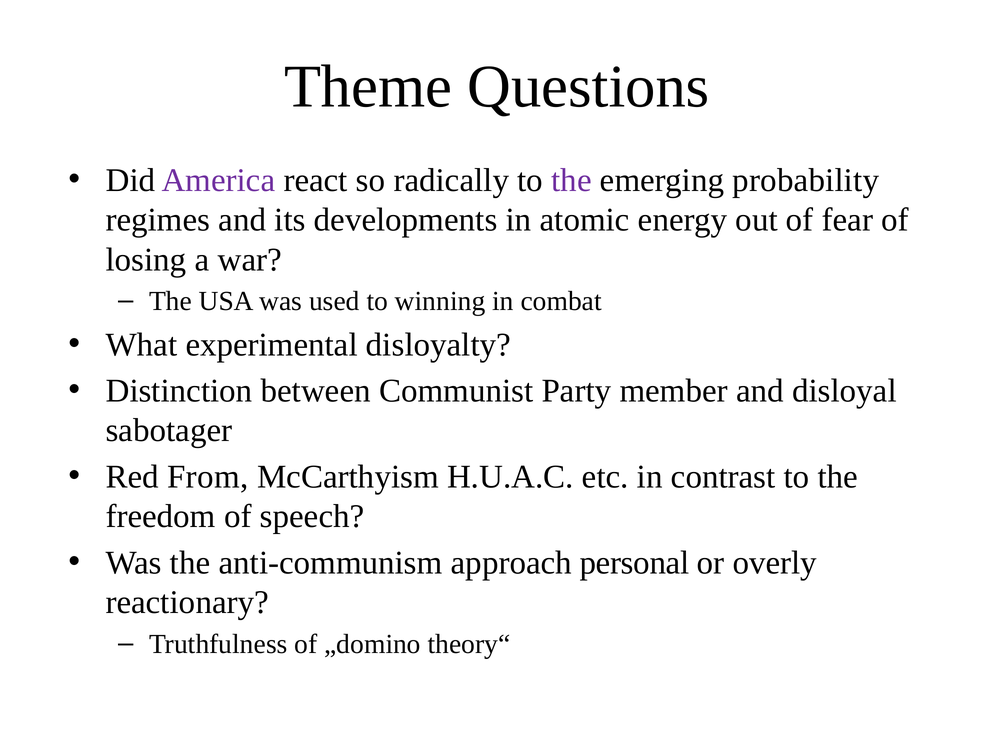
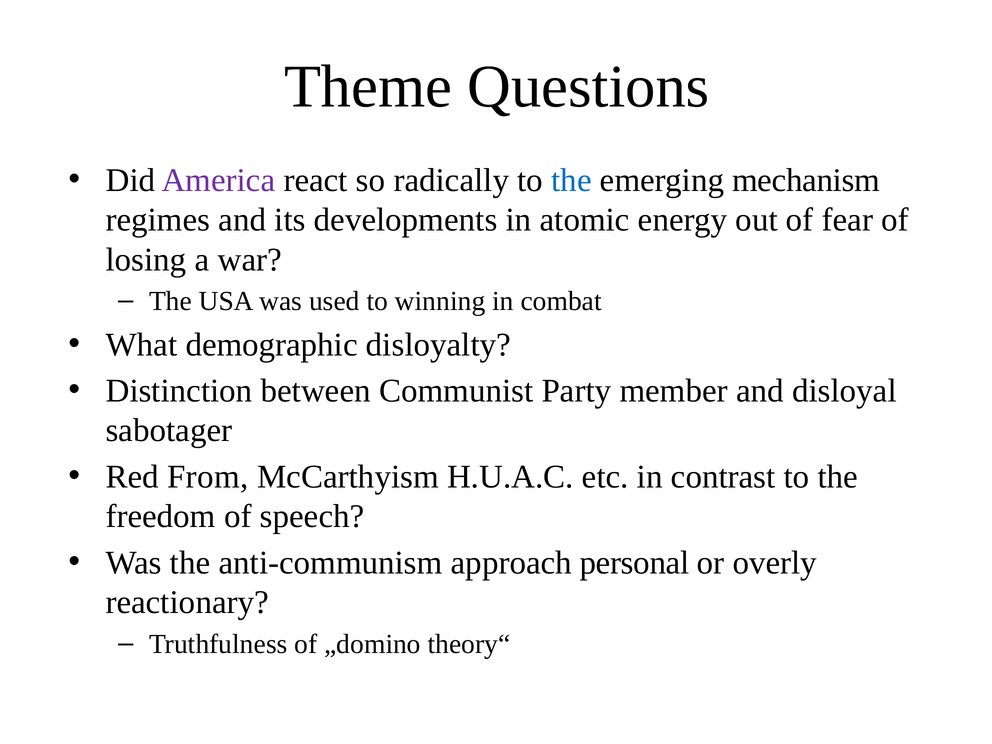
the colour: purple -> blue (571, 180)
probability: probability -> mechanism (806, 180)
experimental: experimental -> demographic (272, 345)
